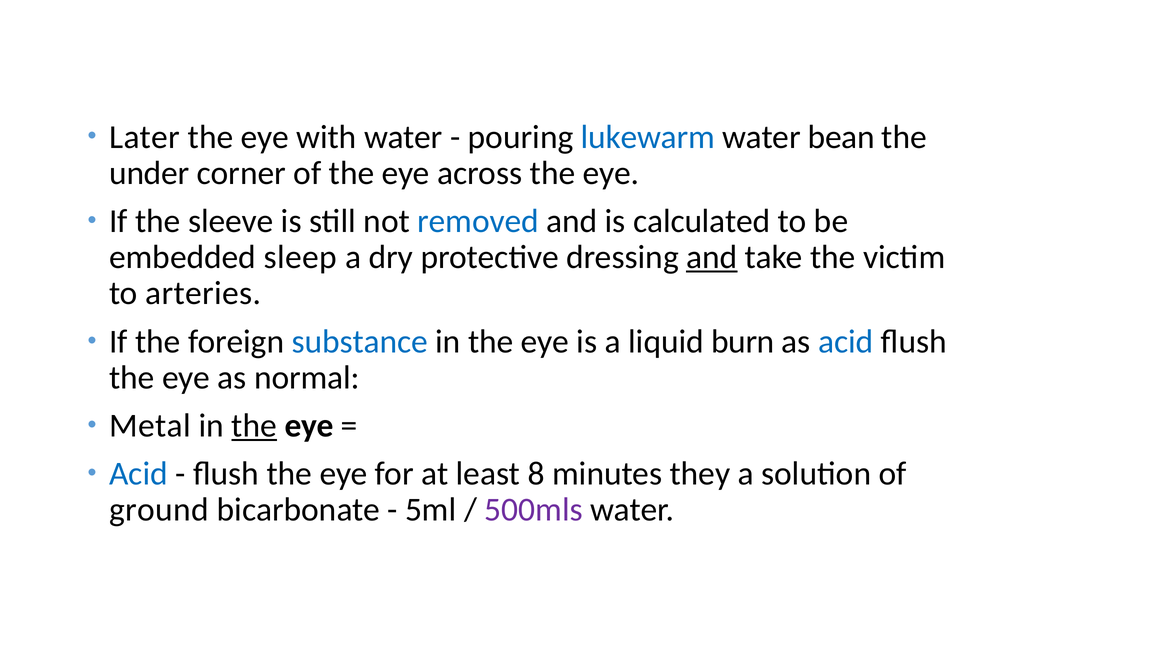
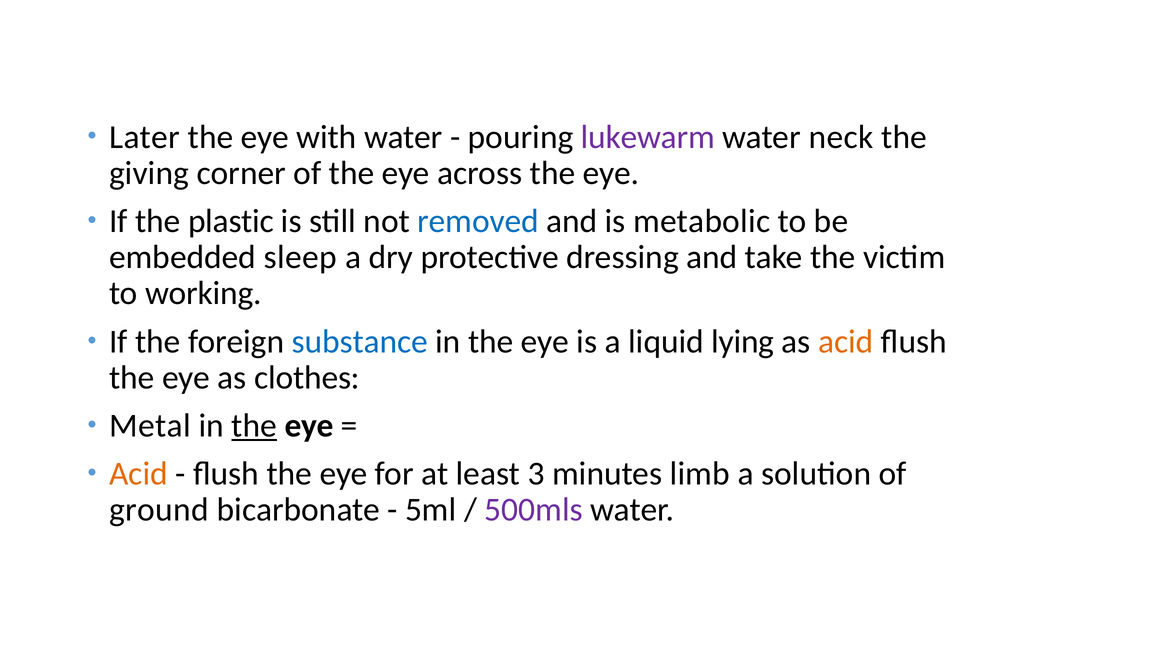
lukewarm colour: blue -> purple (648, 137)
bean: bean -> neck (841, 137)
under: under -> giving (149, 173)
sleeve: sleeve -> plastic (231, 221)
calculated: calculated -> metabolic (702, 221)
and underline: present -> none (712, 257)
arteries: arteries -> working (203, 294)
burn: burn -> lying (743, 342)
acid colour: blue -> orange (846, 342)
normal: normal -> clothes (307, 378)
Acid colour: blue -> orange (138, 474)
8: 8 -> 3 (536, 474)
they: they -> limb (700, 474)
